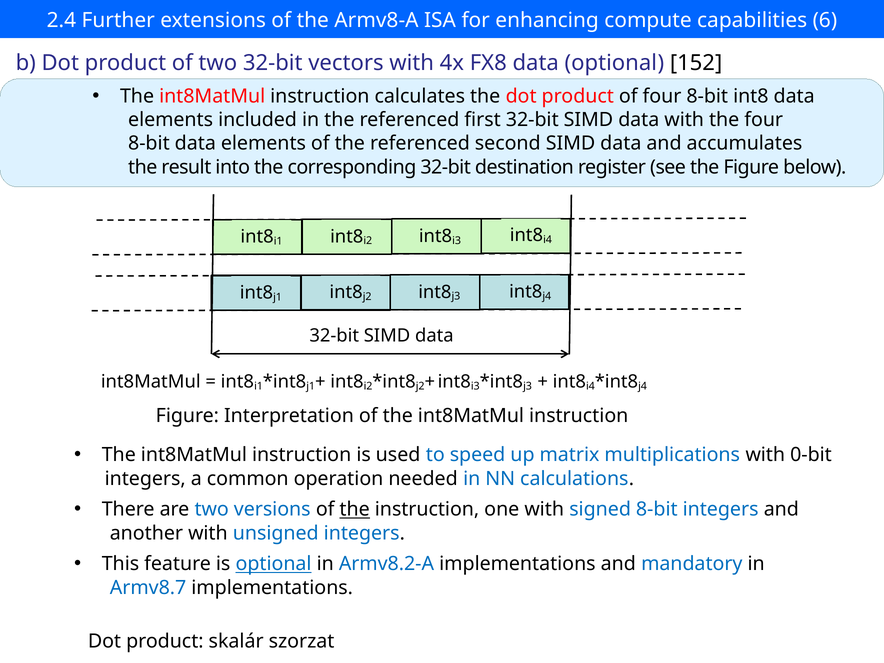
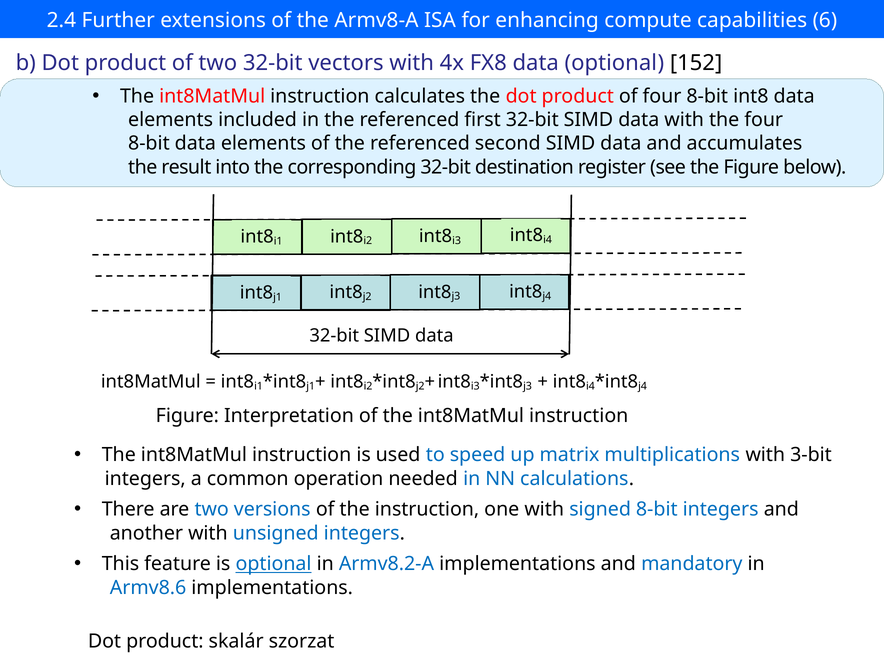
0-bit: 0-bit -> 3-bit (811, 455)
the underline: present -> none (355, 509)
Armv8.7: Armv8.7 -> Armv8.6 (148, 588)
